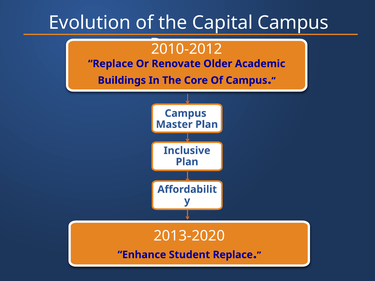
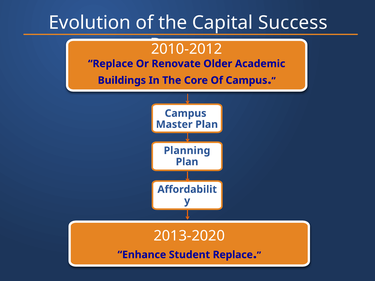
Capital Campus: Campus -> Success (293, 23)
Inclusive: Inclusive -> Planning (187, 151)
